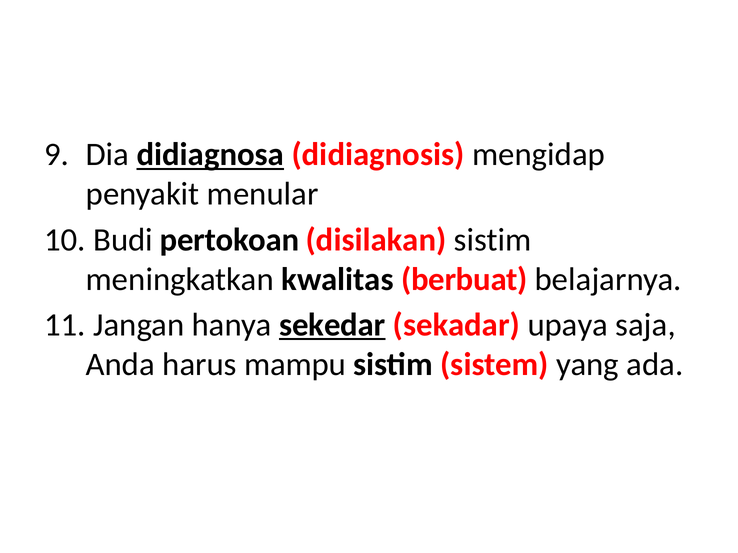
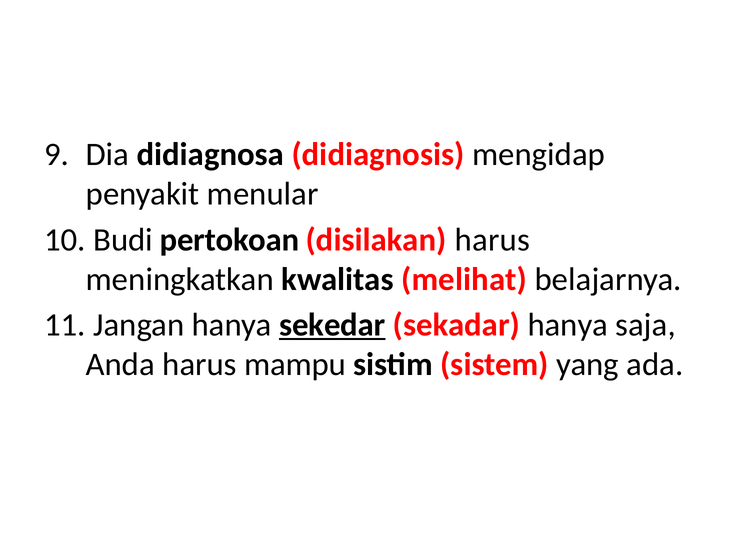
didiagnosa underline: present -> none (210, 155)
disilakan sistim: sistim -> harus (492, 240)
berbuat: berbuat -> melihat (464, 279)
sekadar upaya: upaya -> hanya (568, 325)
